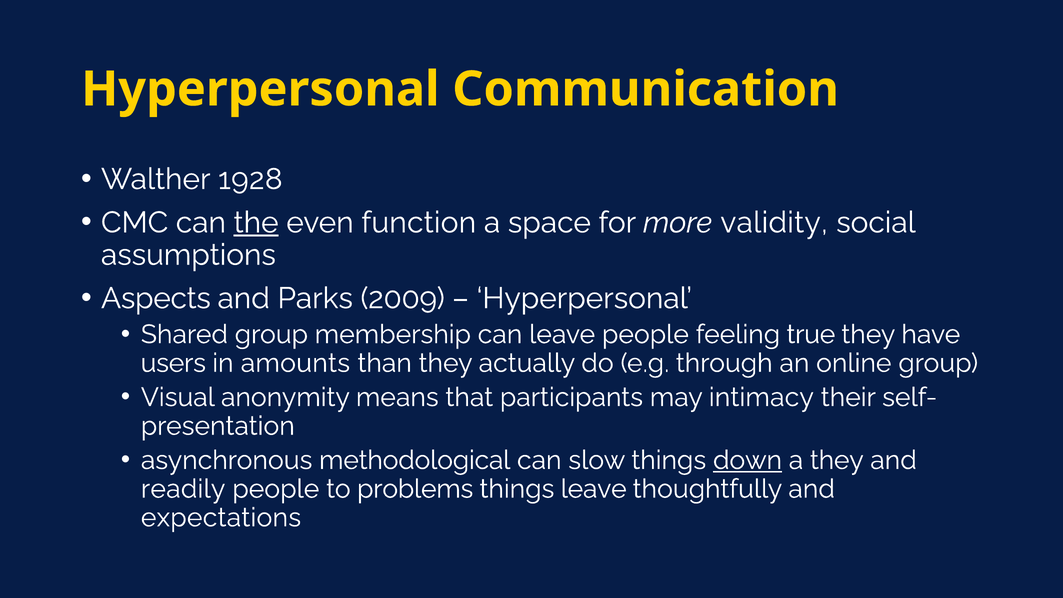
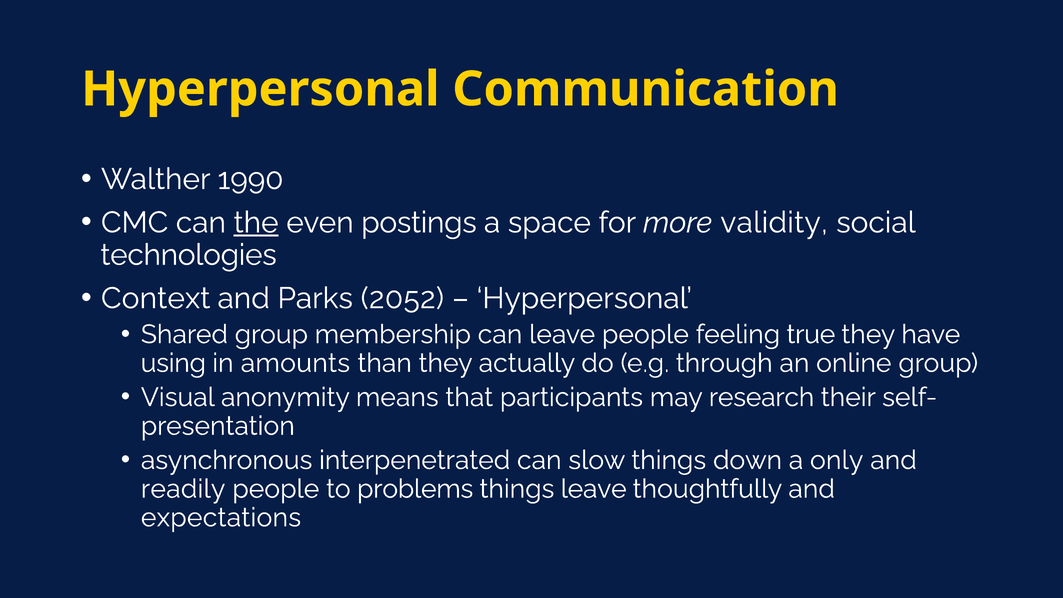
1928: 1928 -> 1990 (251, 179)
function: function -> postings (419, 223)
assumptions: assumptions -> technologies (189, 255)
Aspects: Aspects -> Context (156, 298)
2009: 2009 -> 2052 (402, 298)
users: users -> using (173, 363)
intimacy: intimacy -> research (762, 397)
methodological: methodological -> interpenetrated (415, 460)
down underline: present -> none (748, 460)
a they: they -> only (837, 460)
